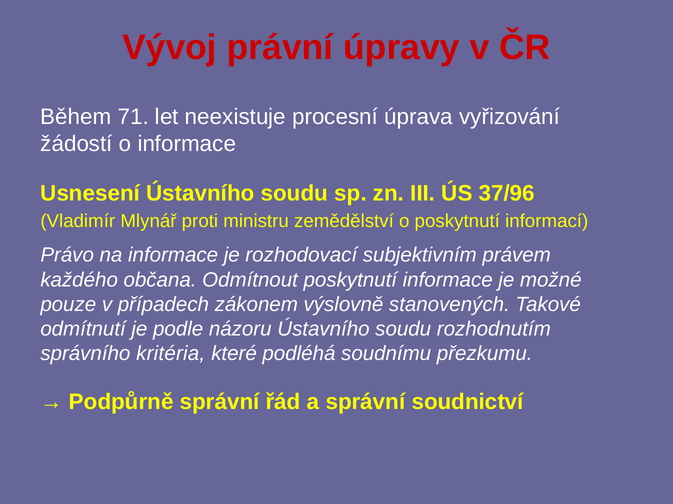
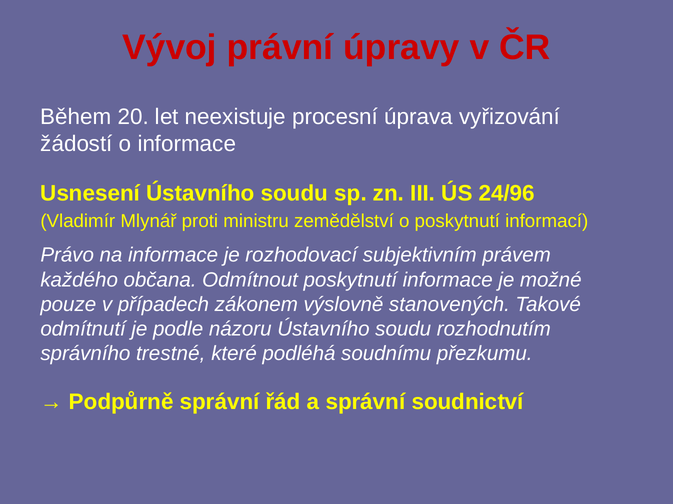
71: 71 -> 20 (133, 117)
37/96: 37/96 -> 24/96 (507, 193)
kritéria: kritéria -> trestné (171, 354)
